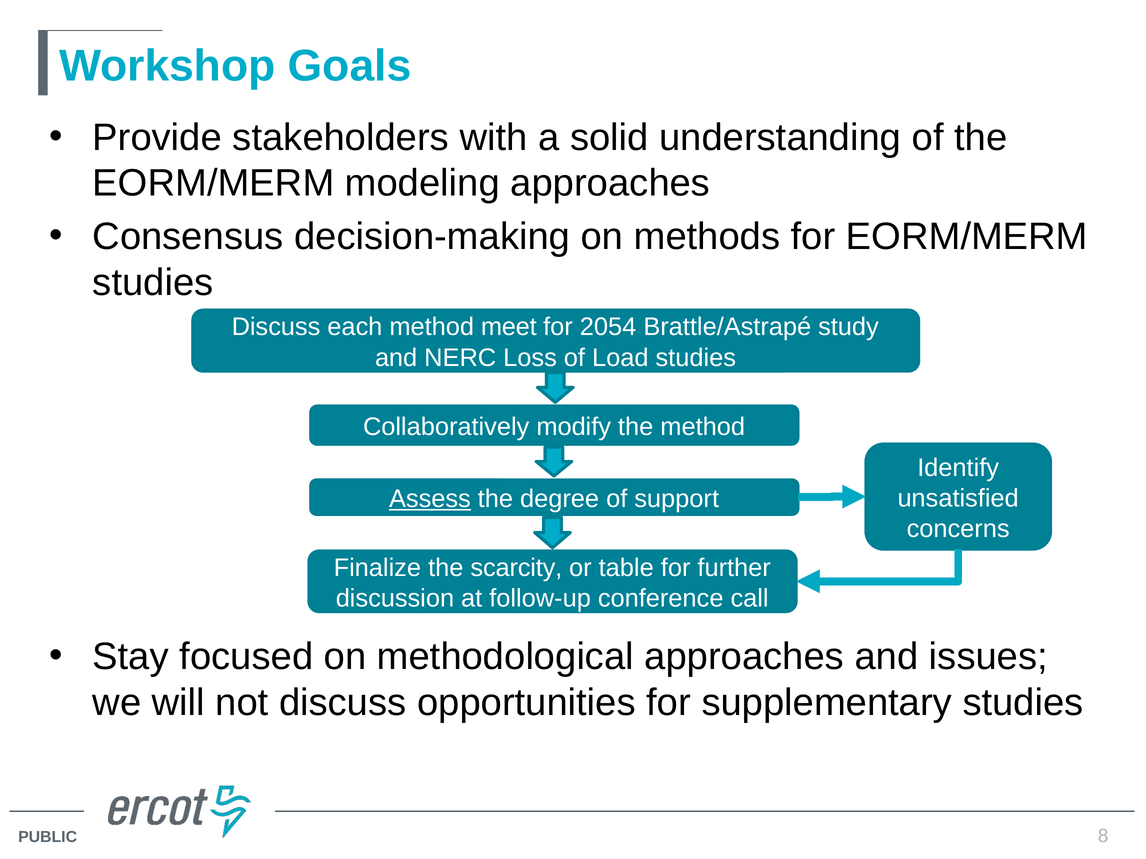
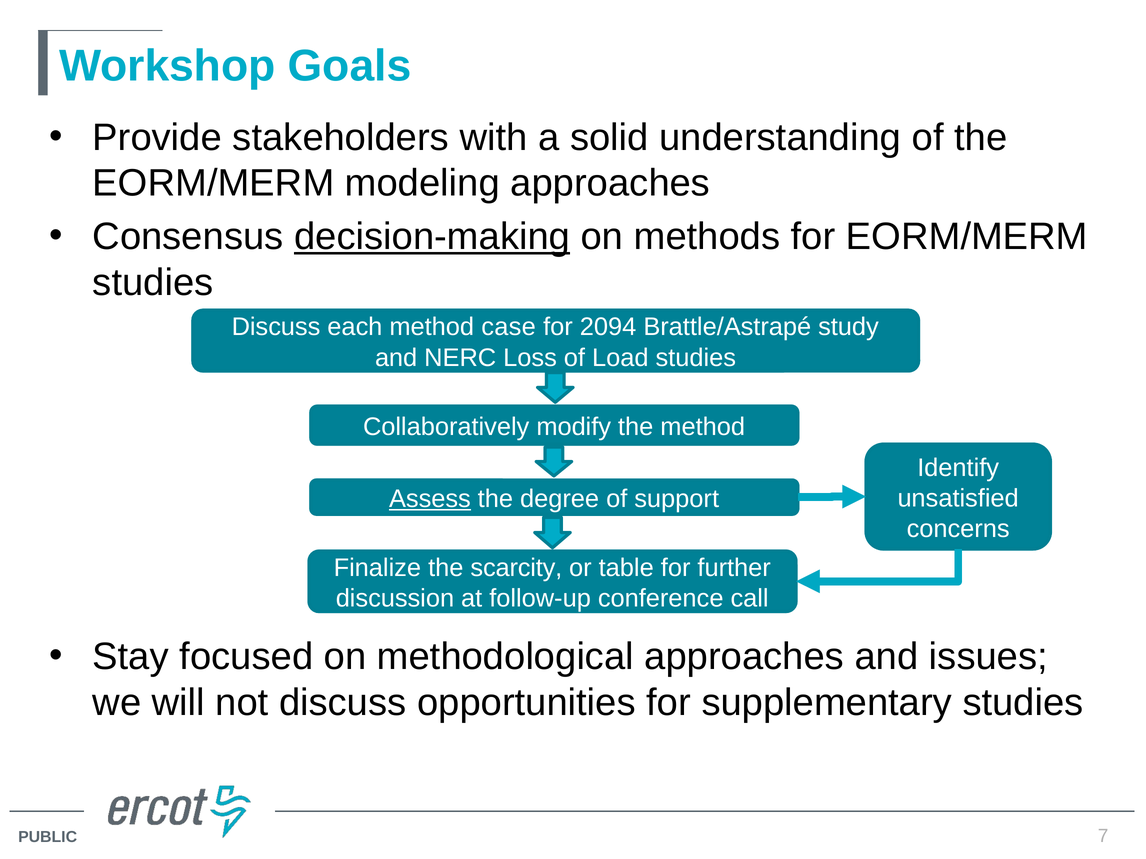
decision-making underline: none -> present (432, 237)
meet: meet -> case (509, 327)
2054: 2054 -> 2094 (608, 327)
8: 8 -> 7 (1103, 836)
